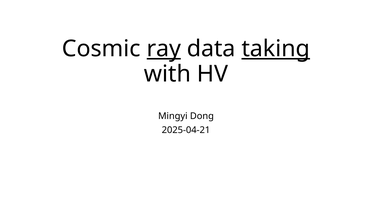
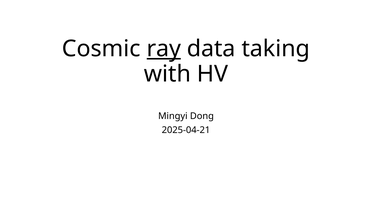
taking underline: present -> none (276, 49)
